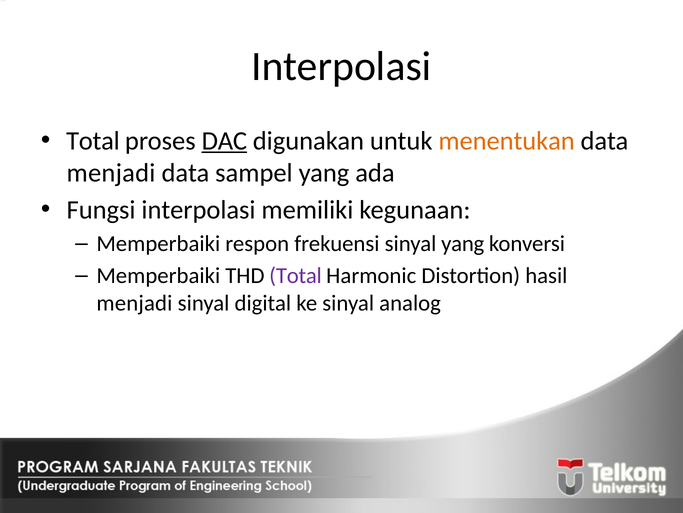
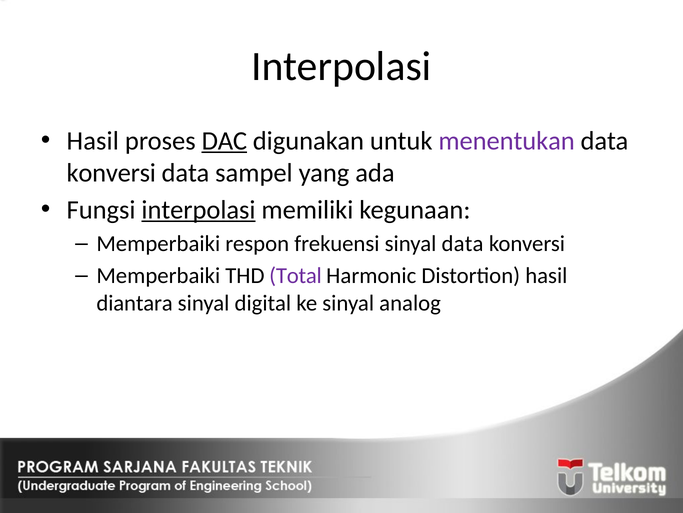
Total: Total -> Hasil (93, 141)
menentukan colour: orange -> purple (507, 141)
menjadi: menjadi -> konversi (111, 172)
interpolasi underline: none -> present (198, 210)
sinyal yang: yang -> data (463, 243)
menjadi: menjadi -> diantara (135, 303)
